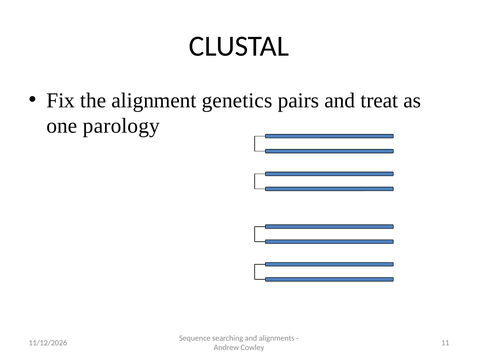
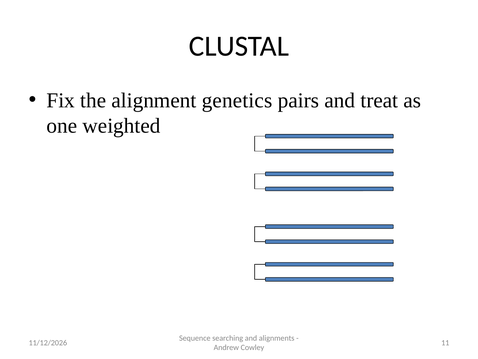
parology: parology -> weighted (122, 126)
